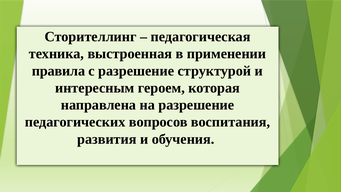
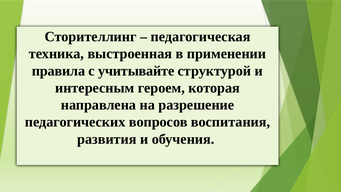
с разрешение: разрешение -> учитывайте (136, 71)
